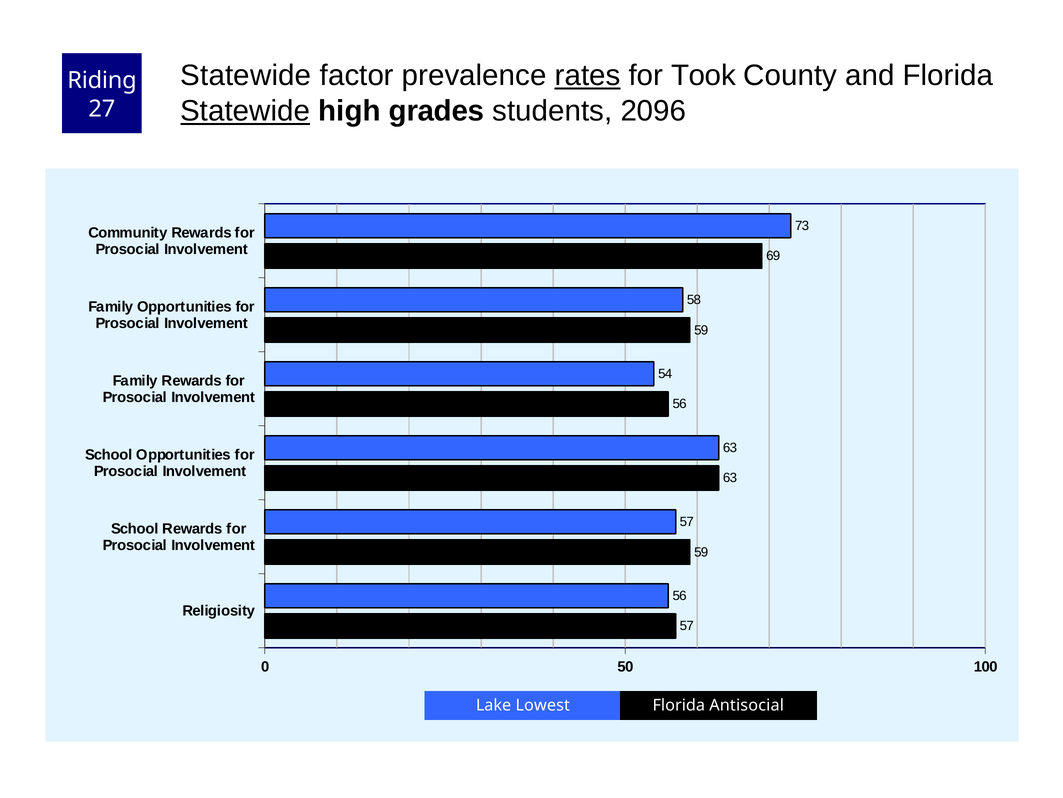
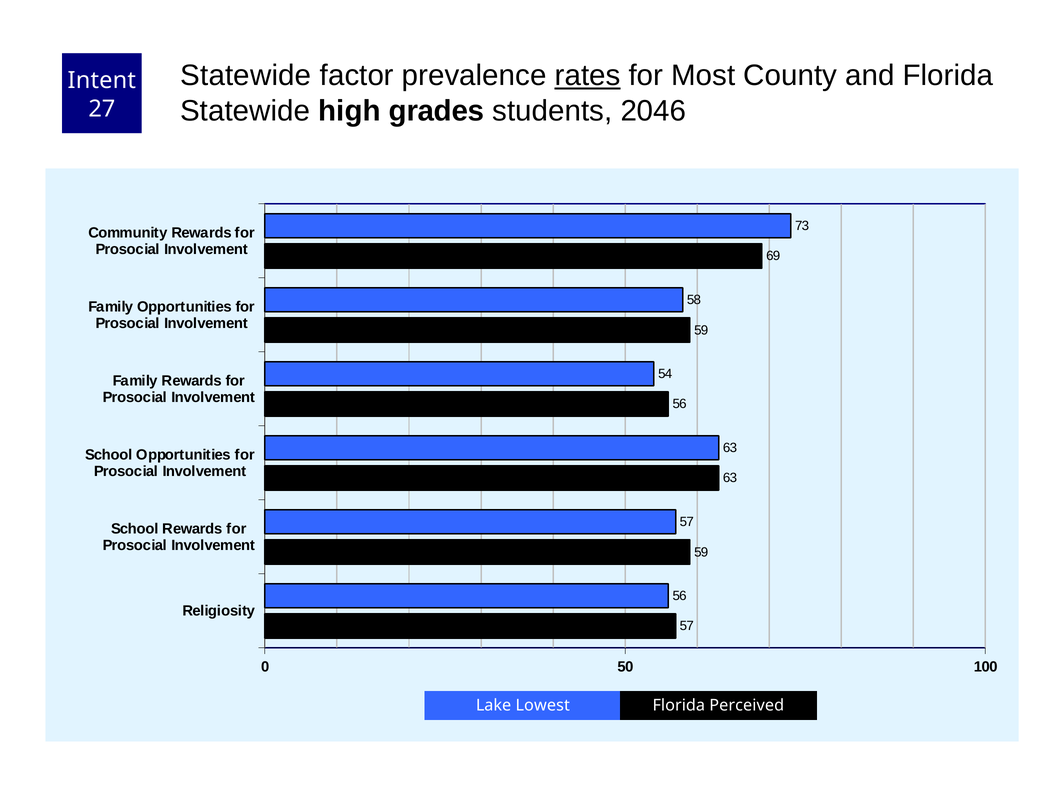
Took: Took -> Most (703, 76)
Riding: Riding -> Intent (102, 81)
Statewide underline: present -> none (245, 111)
2096: 2096 -> 2046 (653, 111)
Antisocial: Antisocial -> Perceived (747, 705)
